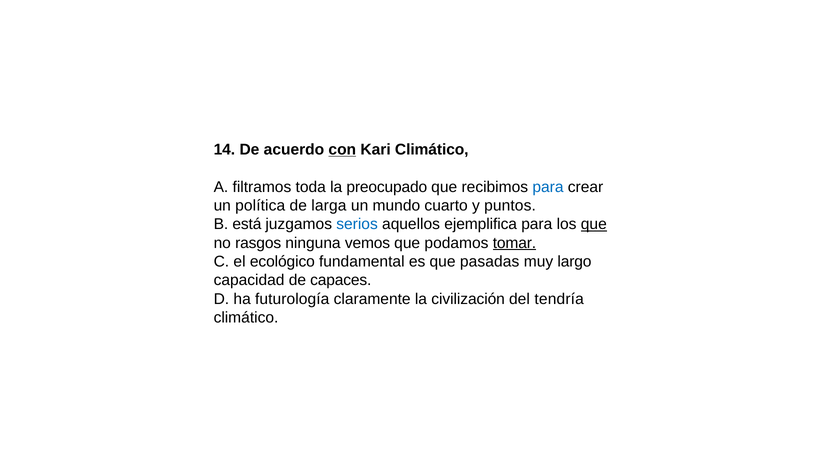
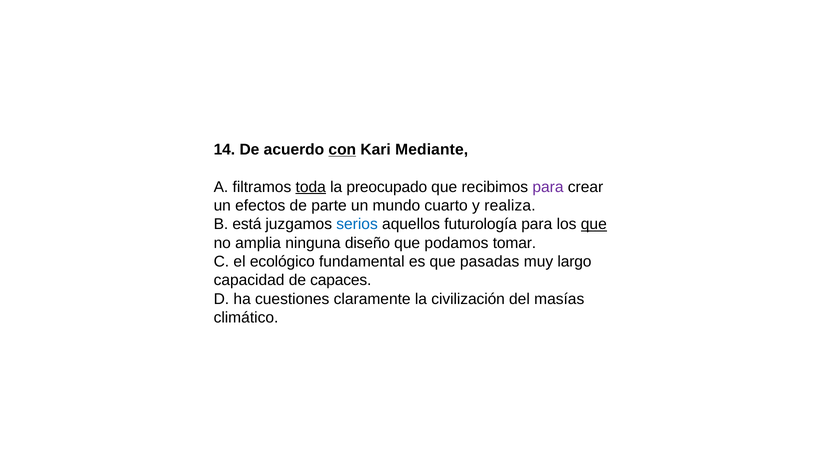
Kari Climático: Climático -> Mediante (432, 149)
toda underline: none -> present (311, 187)
para colour: blue -> purple (548, 187)
política: política -> efectos (260, 206)
larga: larga -> parte (329, 206)
puntos: puntos -> realiza (510, 206)
ejemplifica: ejemplifica -> futurología (481, 224)
rasgos: rasgos -> amplia (258, 243)
vemos: vemos -> diseño (367, 243)
tomar underline: present -> none (514, 243)
futurología: futurología -> cuestiones (292, 299)
tendría: tendría -> masías (559, 299)
